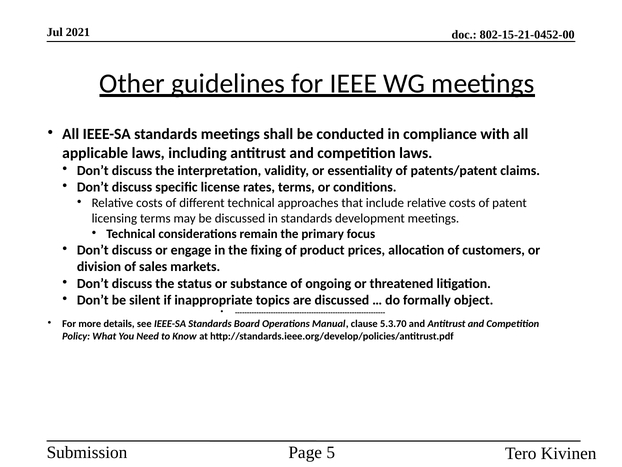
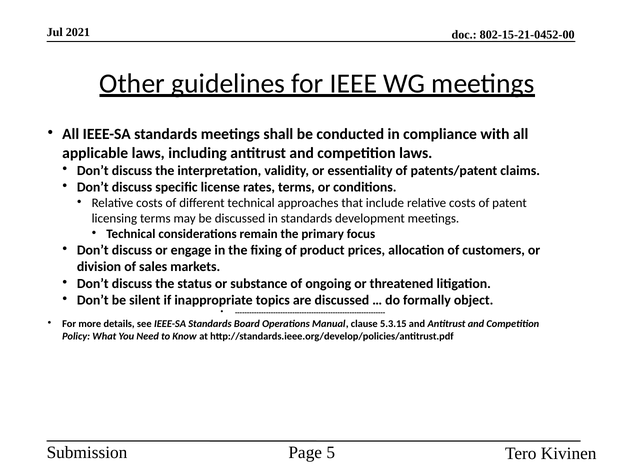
5.3.70: 5.3.70 -> 5.3.15 (393, 323)
